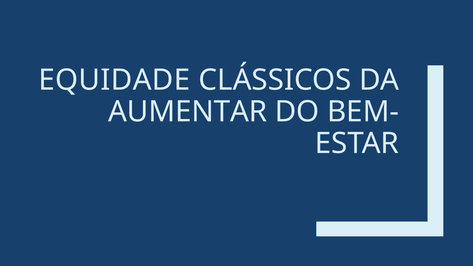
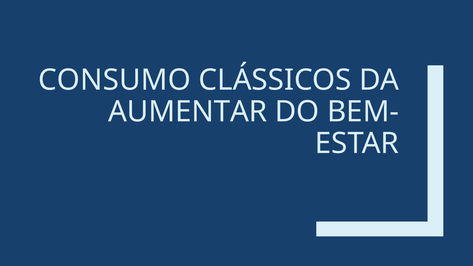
EQUIDADE: EQUIDADE -> CONSUMO (114, 80)
